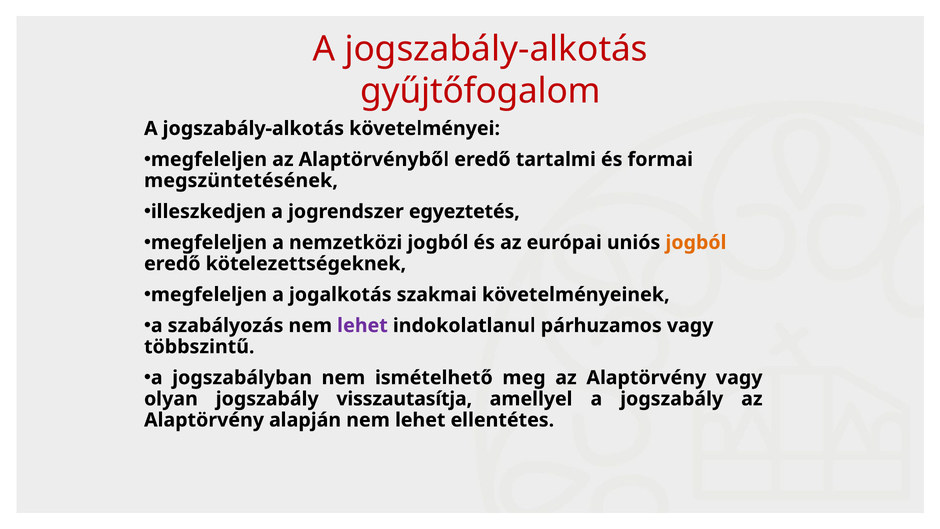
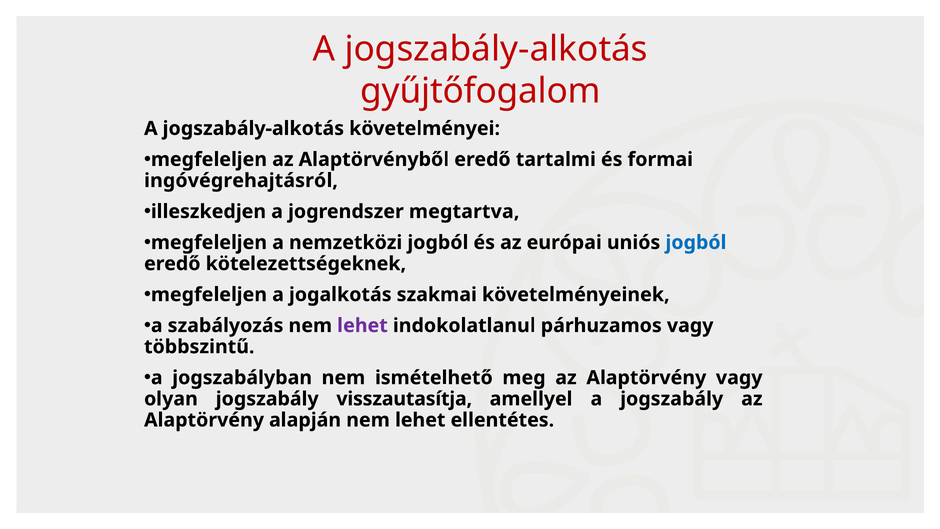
megszüntetésének: megszüntetésének -> ingóvégrehajtásról (241, 181)
egyeztetés: egyeztetés -> megtartva (464, 211)
jogból colour: orange -> blue (696, 242)
